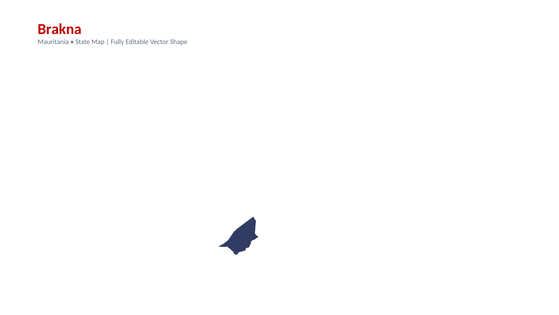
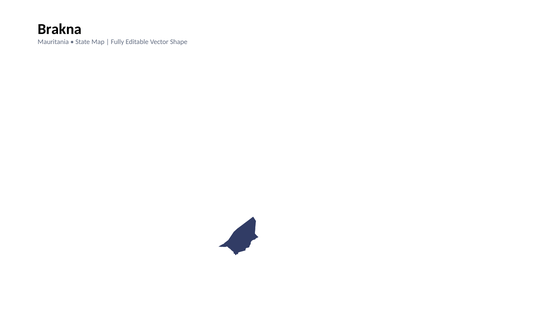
Brakna colour: red -> black (60, 29)
